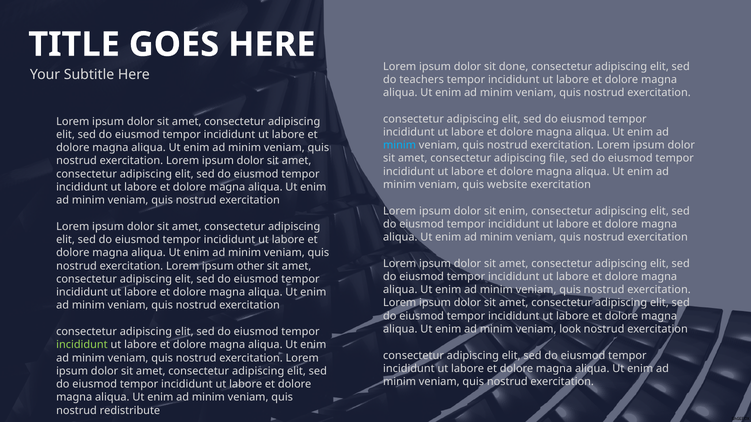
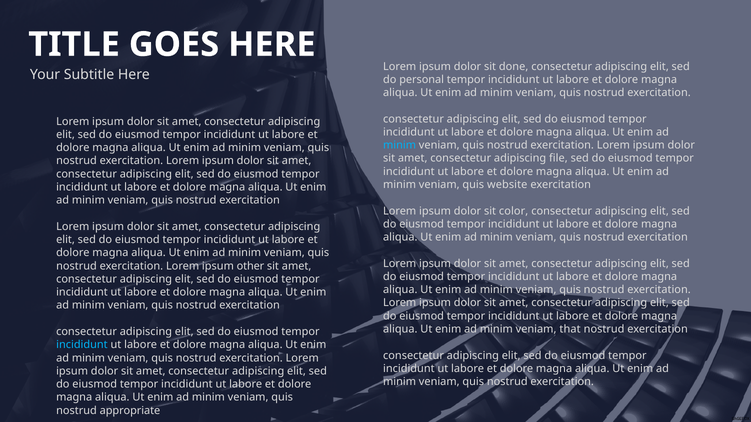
teachers: teachers -> personal (422, 80)
sit enim: enim -> color (514, 211)
look: look -> that (570, 329)
incididunt colour: light green -> light blue (82, 345)
redistribute: redistribute -> appropriate (130, 411)
